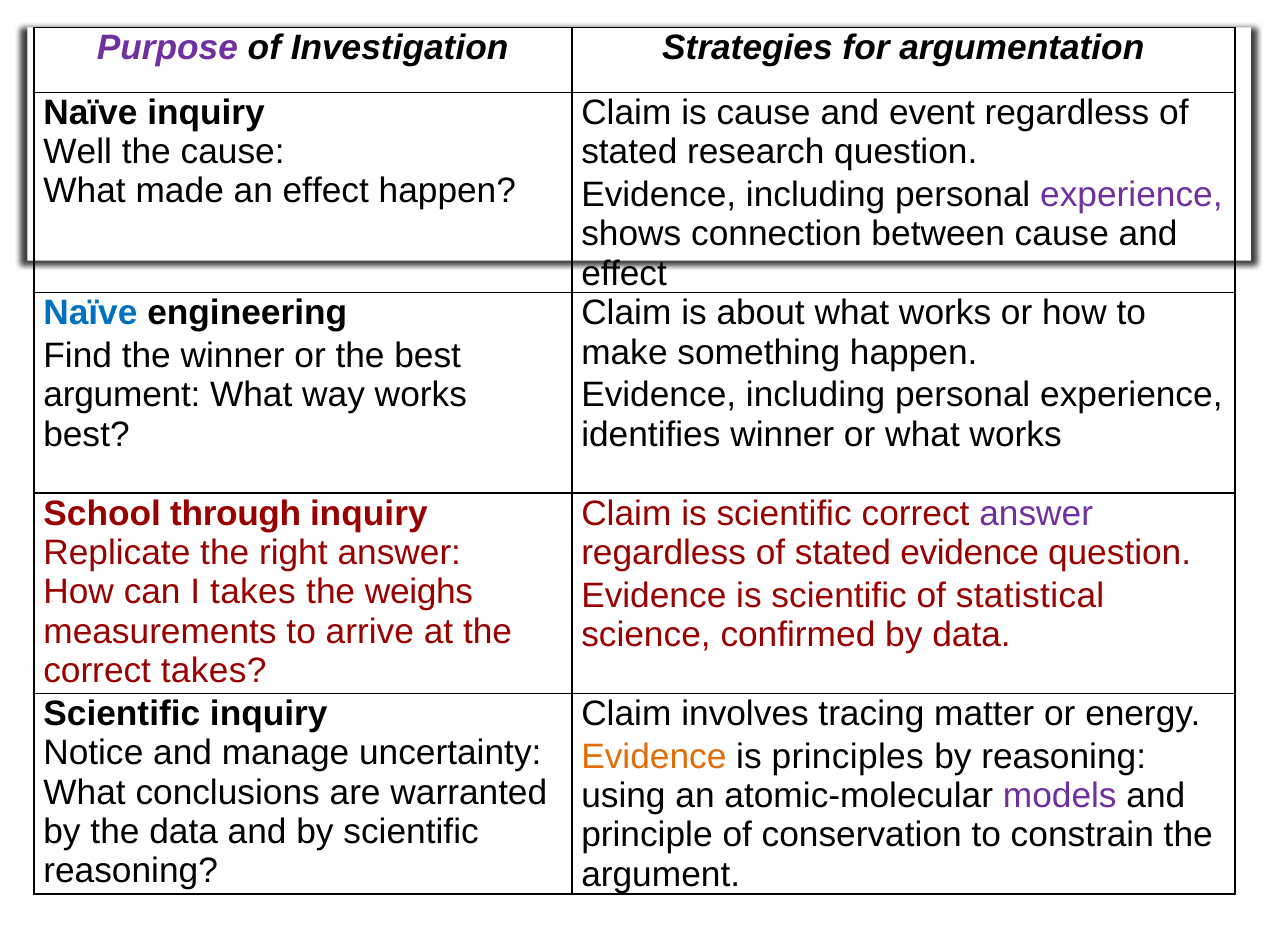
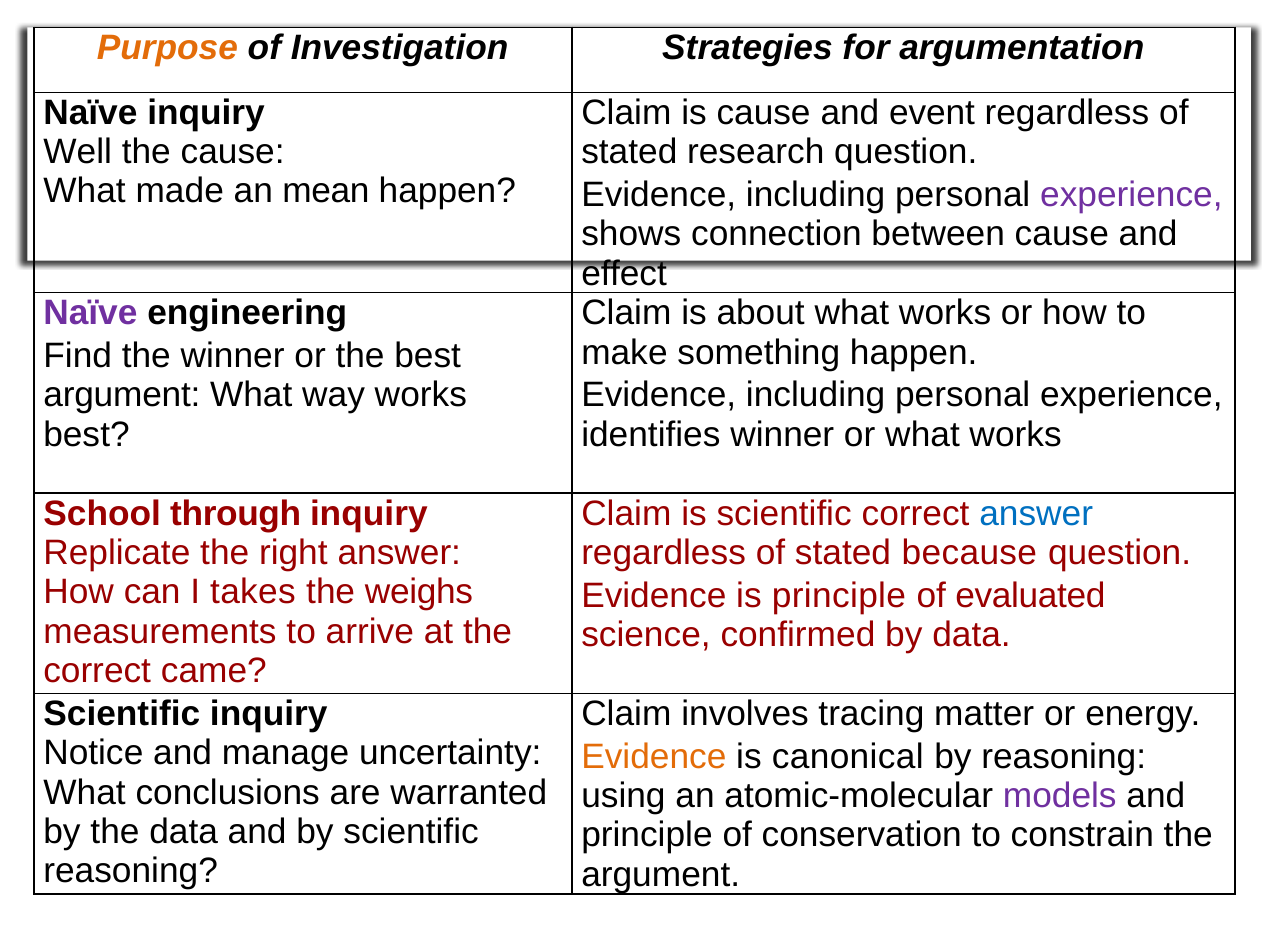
Purpose colour: purple -> orange (167, 48)
an effect: effect -> mean (326, 191)
Naïve colour: blue -> purple (90, 313)
answer colour: purple -> blue (1036, 513)
stated evidence: evidence -> because (969, 553)
Evidence is scientific: scientific -> principle (839, 595)
statistical: statistical -> evaluated (1030, 595)
correct takes: takes -> came (214, 671)
principles: principles -> canonical (848, 756)
